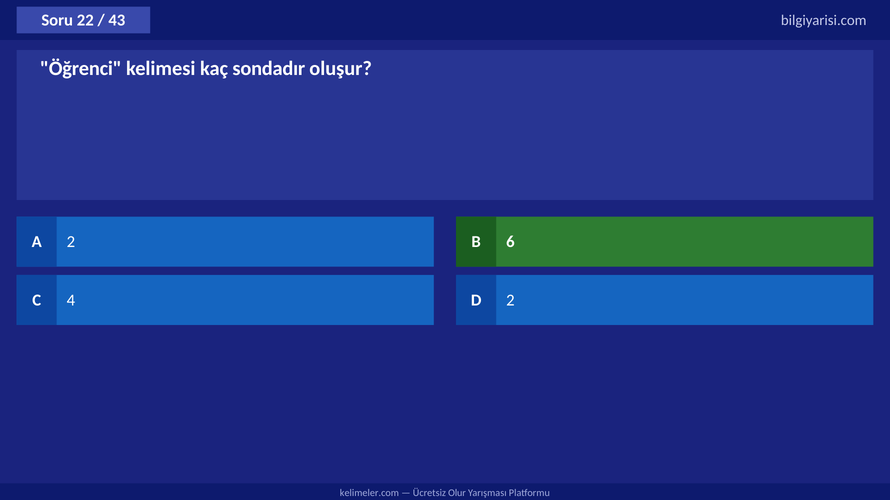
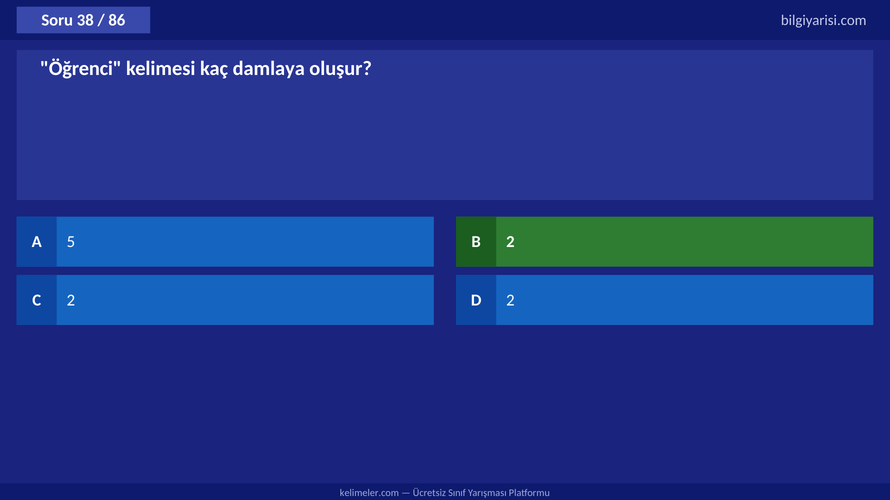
22: 22 -> 38 (85, 20)
43: 43 -> 86 (117, 20)
sondadır: sondadır -> damlaya (269, 69)
A 2: 2 -> 5 (71, 242)
B 6: 6 -> 2 (510, 242)
C 4: 4 -> 2 (71, 301)
Olur: Olur -> Sınıf (457, 494)
